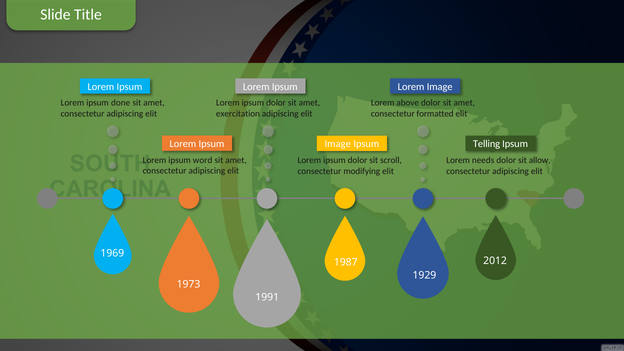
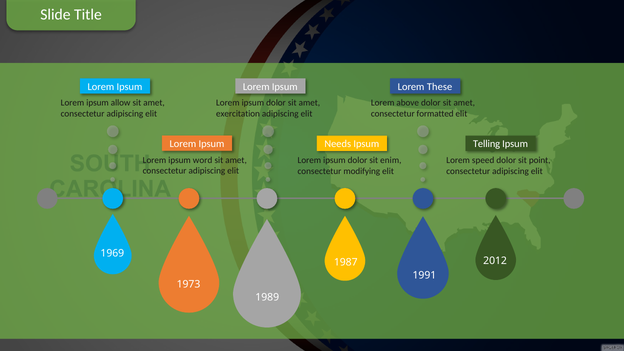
Lorem Image: Image -> These (440, 87)
done: done -> allow (121, 103)
Image: Image -> Needs (338, 144)
scroll: scroll -> enim (391, 160)
needs: needs -> speed (483, 160)
allow: allow -> point (540, 160)
1929: 1929 -> 1991 (424, 275)
1991: 1991 -> 1989 (267, 297)
